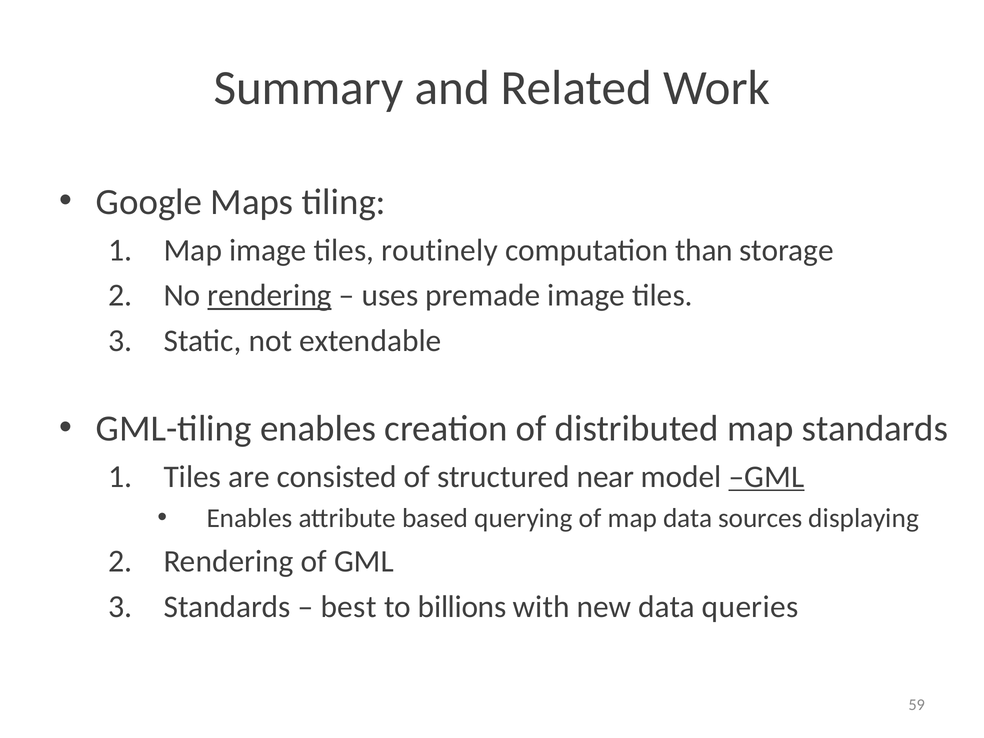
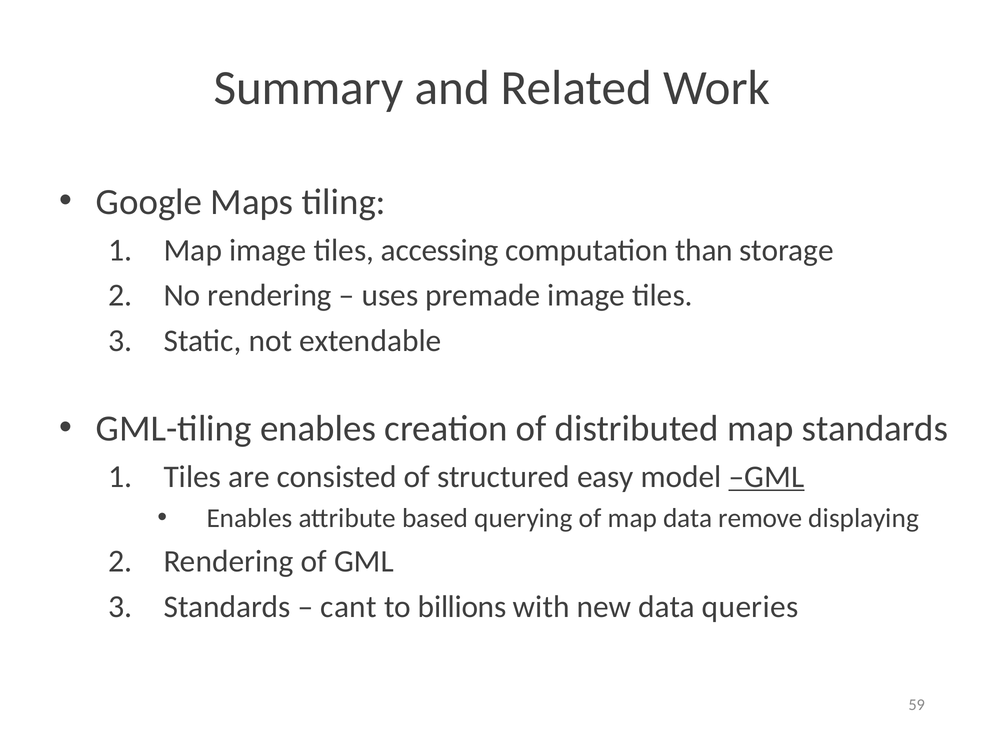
routinely: routinely -> accessing (440, 250)
rendering underline: present -> none (270, 296)
near: near -> easy (605, 477)
sources: sources -> remove (760, 518)
best: best -> cant (349, 607)
